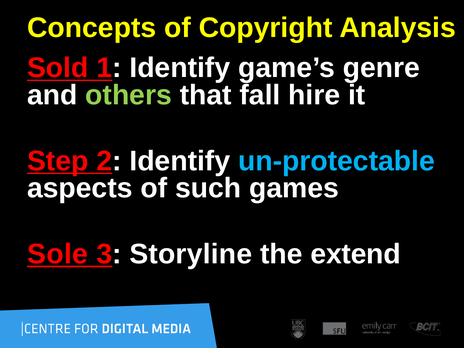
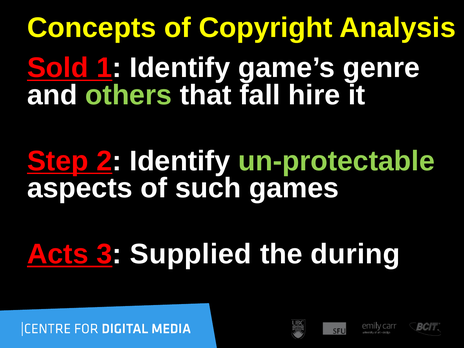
un-protectable colour: light blue -> light green (336, 161)
Sole: Sole -> Acts (58, 254)
Storyline: Storyline -> Supplied (191, 254)
extend: extend -> during (355, 254)
